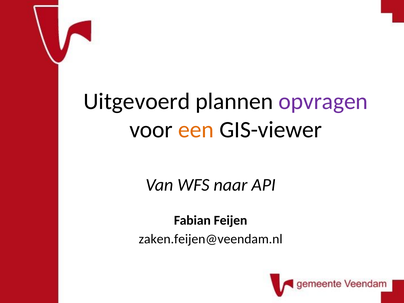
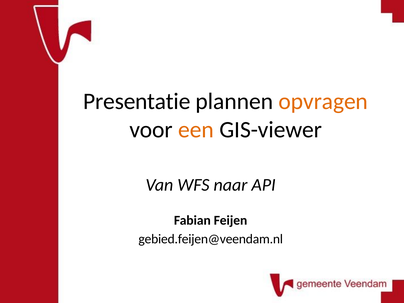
Uitgevoerd: Uitgevoerd -> Presentatie (137, 101)
opvragen colour: purple -> orange (323, 101)
zaken.feijen@veendam.nl: zaken.feijen@veendam.nl -> gebied.feijen@veendam.nl (211, 239)
